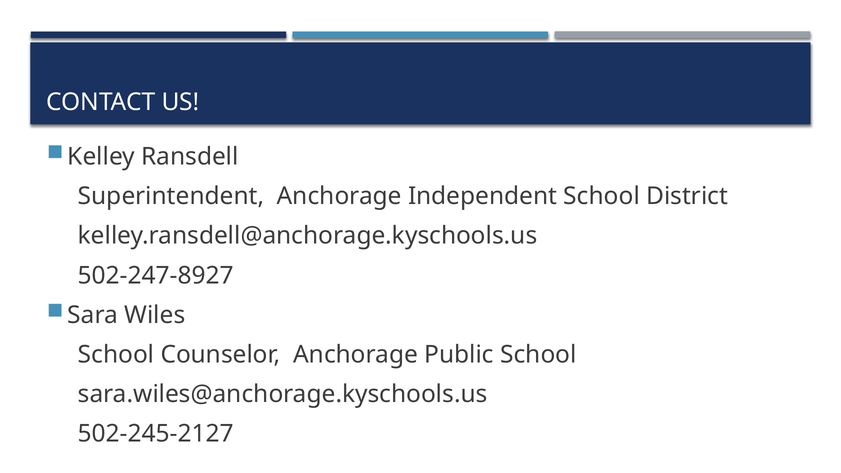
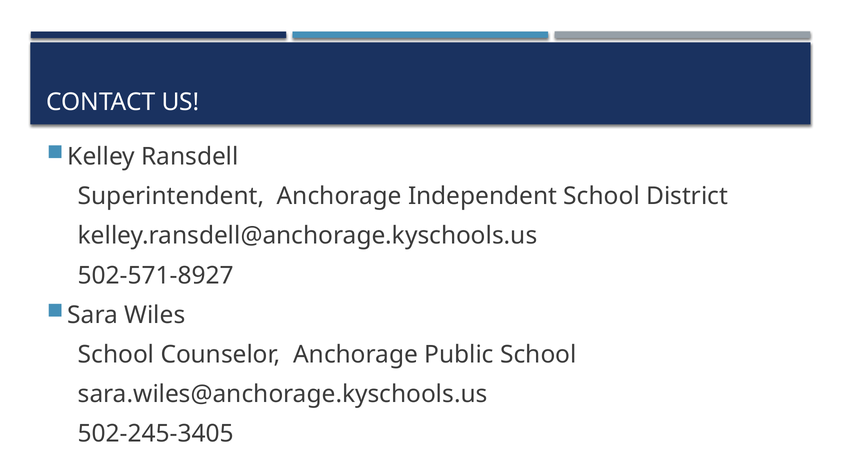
502-247-8927: 502-247-8927 -> 502-571-8927 (156, 275)
502-245-2127: 502-245-2127 -> 502-245-3405 (156, 434)
